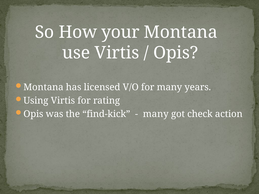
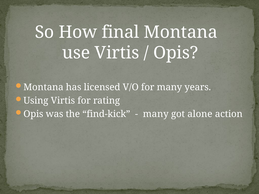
your: your -> final (120, 32)
check: check -> alone (200, 114)
